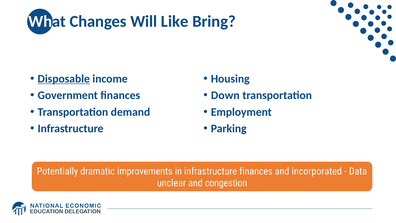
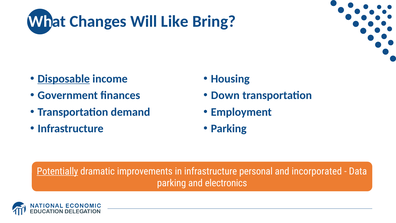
Potentially underline: none -> present (57, 171)
infrastructure finances: finances -> personal (256, 171)
unclear: unclear -> parking (172, 183)
congestion: congestion -> electronics (226, 183)
